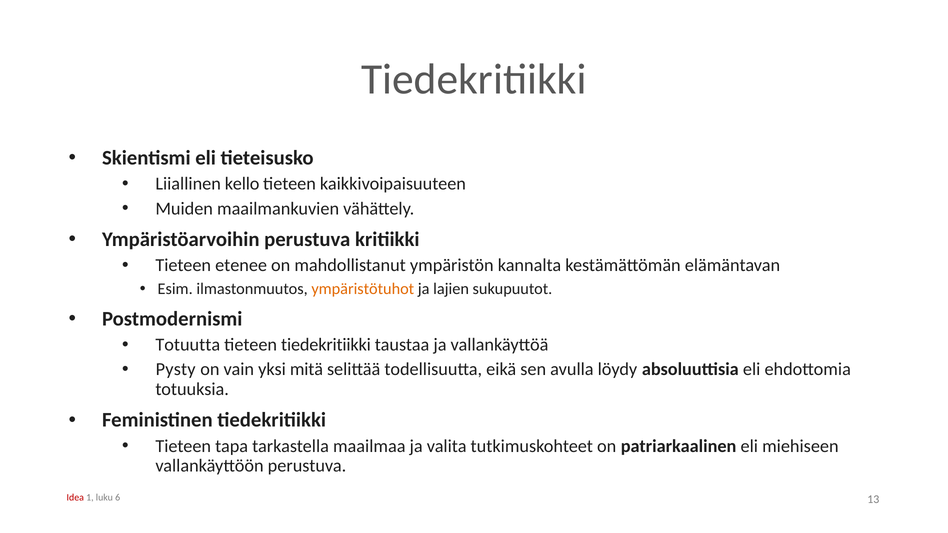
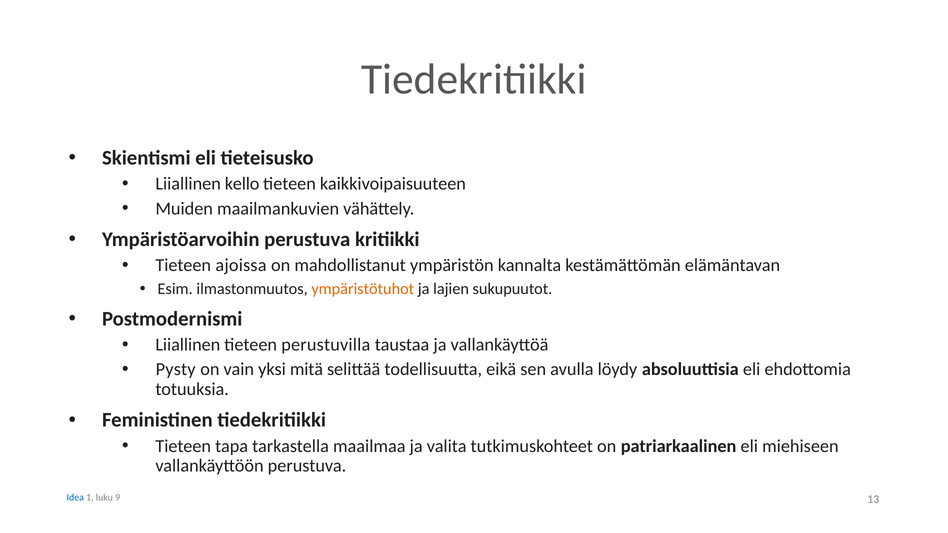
etenee: etenee -> ajoissa (241, 266)
Totuutta: Totuutta -> Liiallinen (188, 345)
tieteen tiedekritiikki: tiedekritiikki -> perustuvilla (326, 345)
Idea colour: red -> blue (75, 498)
6: 6 -> 9 (118, 498)
